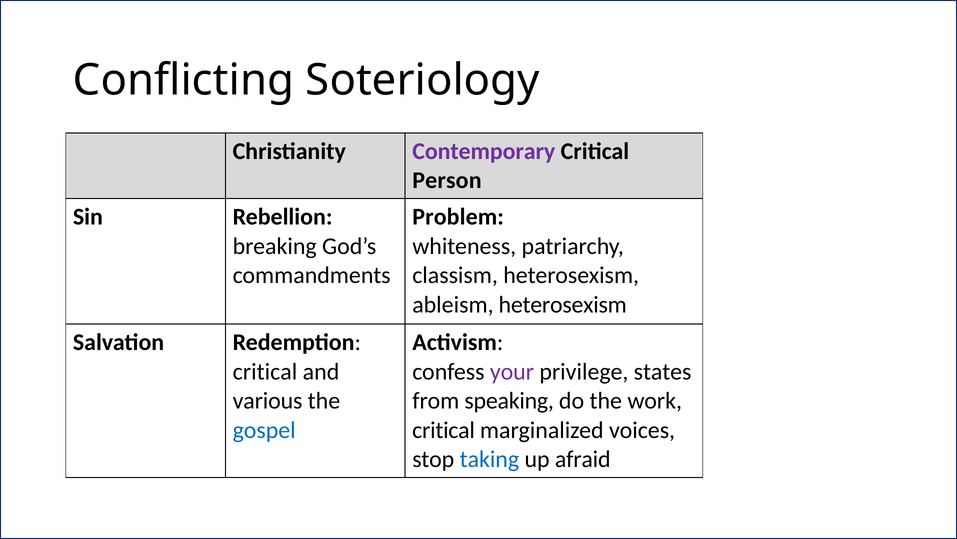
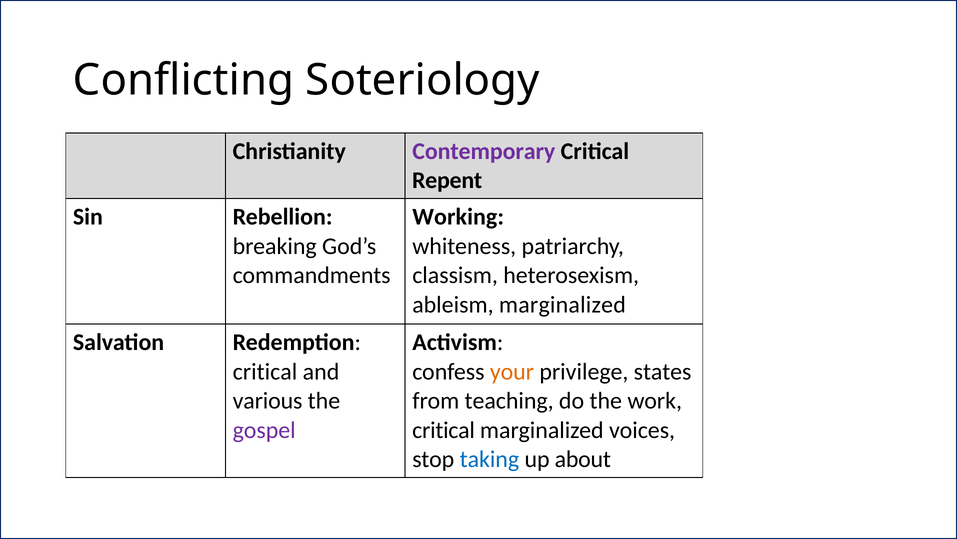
Person: Person -> Repent (447, 180)
Problem: Problem -> Working (458, 217)
ableism heterosexism: heterosexism -> marginalized (562, 304)
your colour: purple -> orange (512, 371)
speaking: speaking -> teaching (509, 400)
gospel colour: blue -> purple (264, 430)
afraid: afraid -> about (583, 459)
